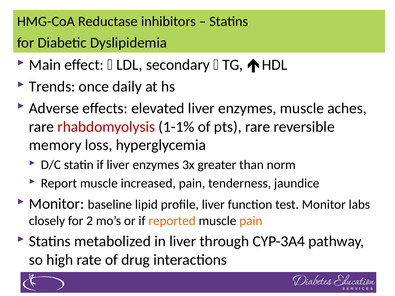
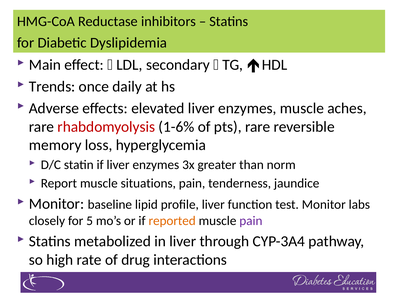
1-1%: 1-1% -> 1-6% (176, 127)
increased: increased -> situations (148, 184)
2: 2 -> 5 (90, 221)
pain colour: orange -> purple (251, 221)
